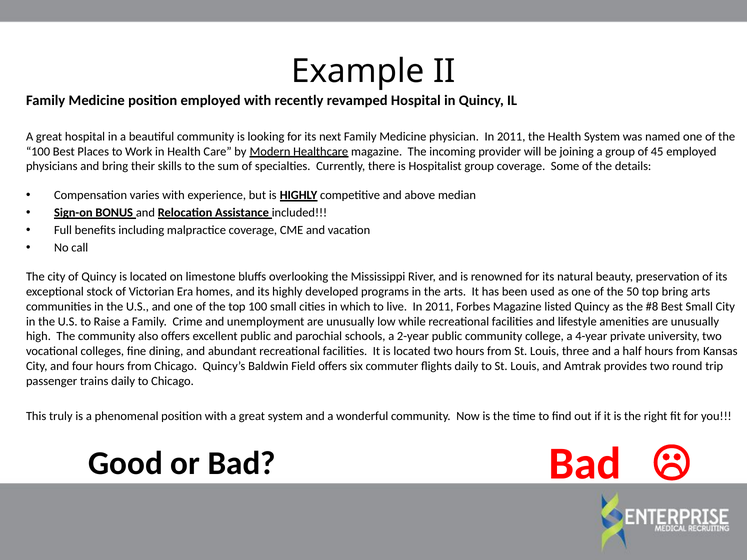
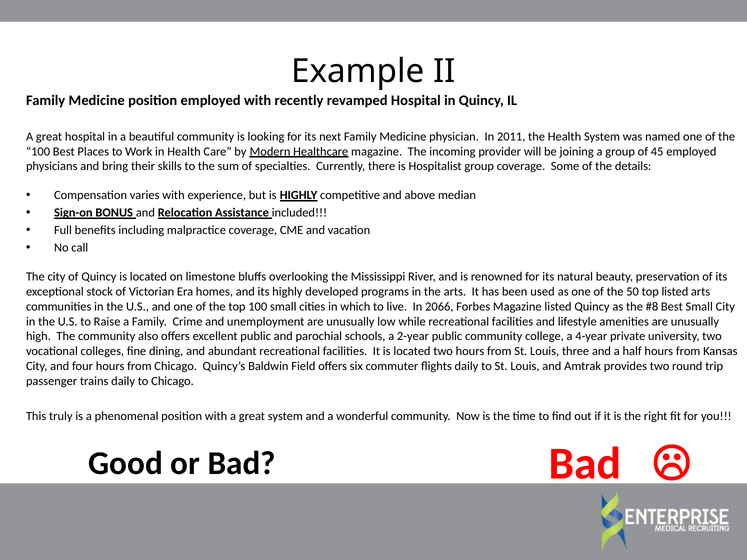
top bring: bring -> listed (675, 292)
live In 2011: 2011 -> 2066 (439, 307)
